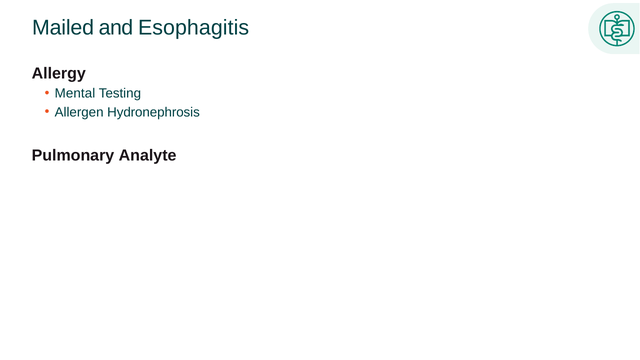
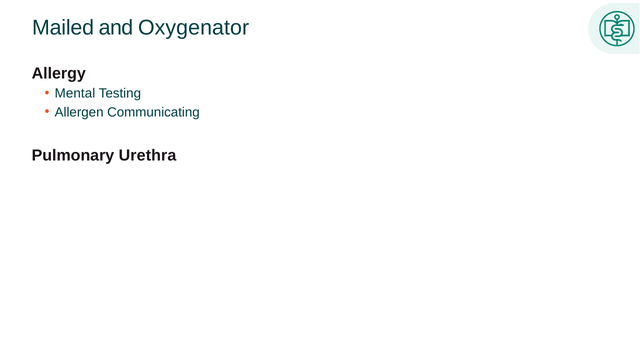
Esophagitis: Esophagitis -> Oxygenator (194, 28)
Hydronephrosis: Hydronephrosis -> Communicating (153, 112)
Analyte: Analyte -> Urethra (148, 156)
